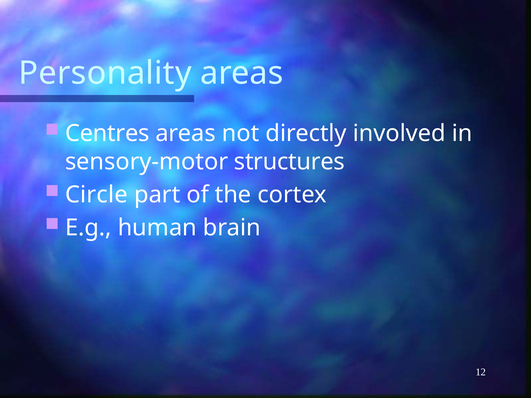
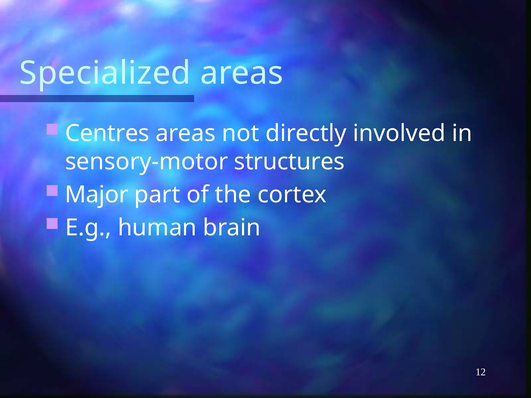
Personality: Personality -> Specialized (105, 73)
Circle: Circle -> Major (97, 195)
